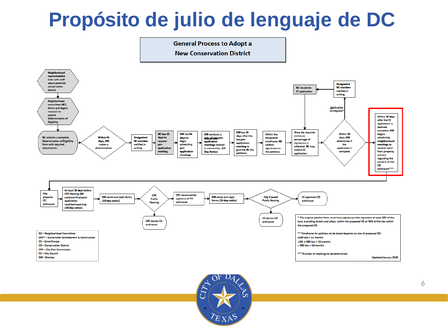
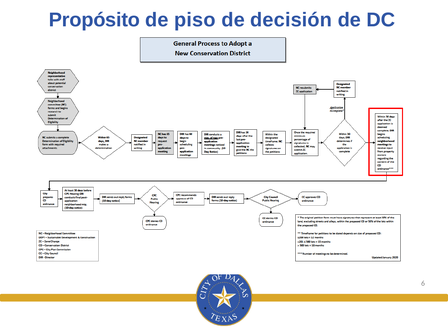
julio: julio -> piso (195, 20)
lenguaje: lenguaje -> decisión (291, 20)
